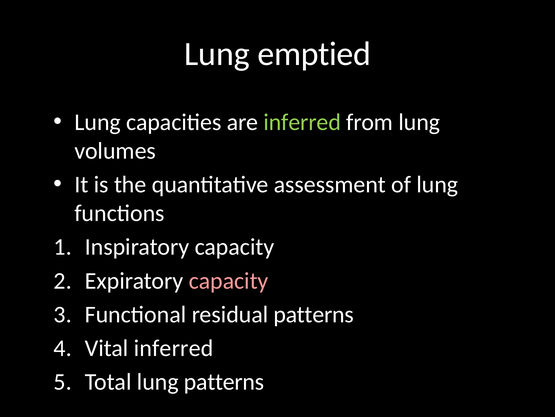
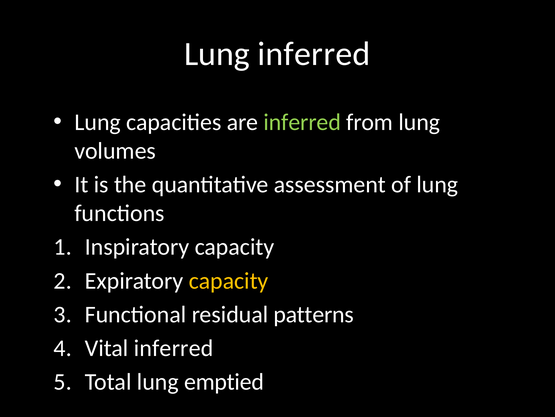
Lung emptied: emptied -> inferred (314, 54)
capacity colour: pink -> yellow (229, 280)
lung patterns: patterns -> emptied (224, 381)
